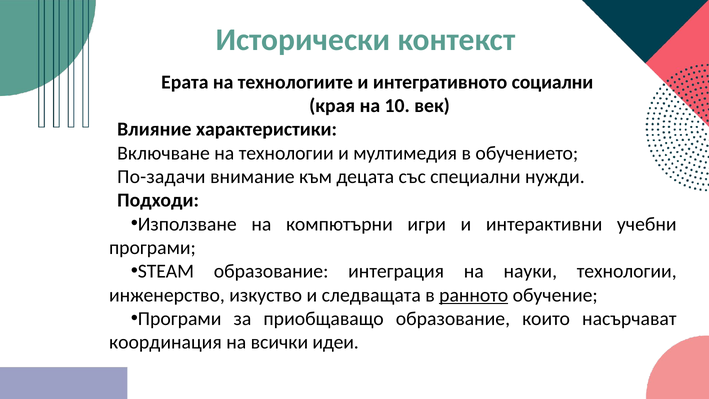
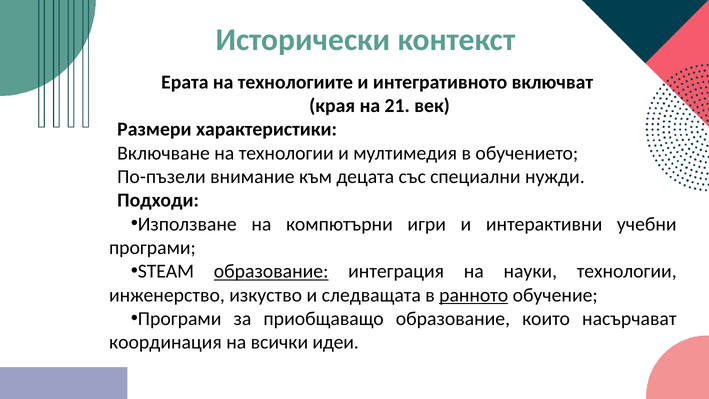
социални: социални -> включват (552, 82)
10: 10 -> 21 (397, 106)
Влияние: Влияние -> Размери (154, 129)
По-задачи: По-задачи -> По-пъзели (161, 177)
образование underline: none -> present (271, 271)
